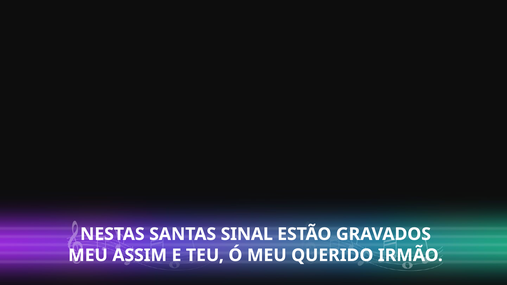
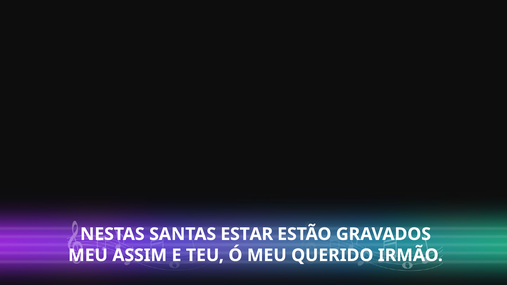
SINAL: SINAL -> ESTAR (247, 234)
